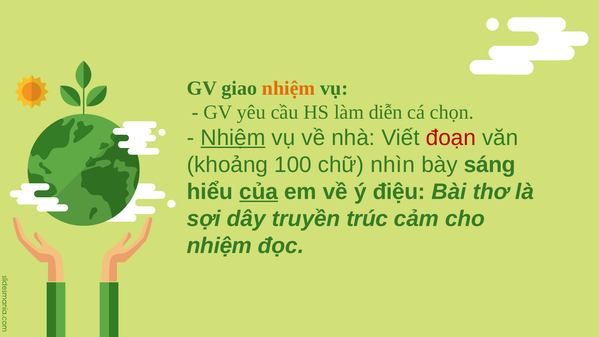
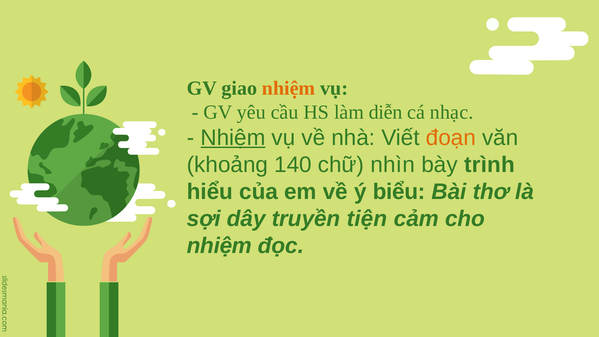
chọn: chọn -> nhạc (452, 112)
đoạn colour: red -> orange (451, 138)
100: 100 -> 140 (293, 165)
sáng: sáng -> trình (490, 165)
của underline: present -> none (259, 192)
điệu: điệu -> biểu (399, 192)
trúc: trúc -> tiện (367, 219)
